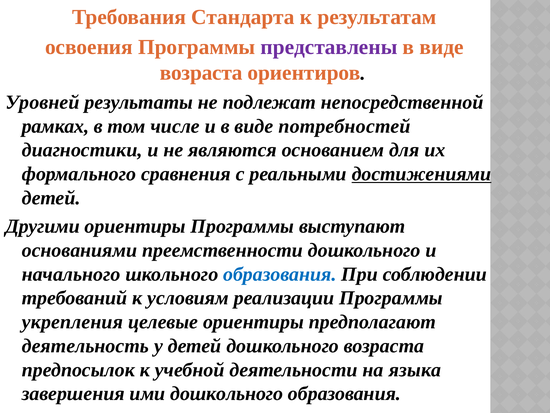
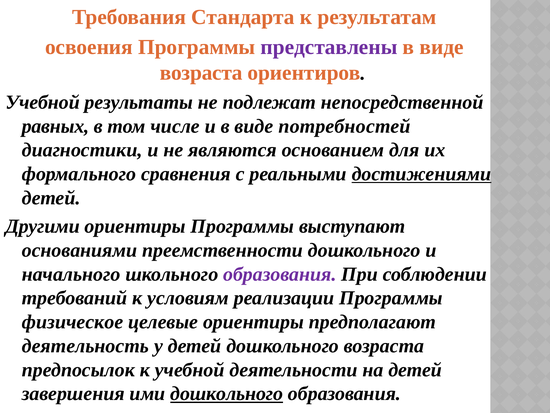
Уровней: Уровней -> Учебной (43, 102)
рамках: рамках -> равных (55, 126)
образования colour: blue -> purple (280, 274)
укрепления: укрепления -> физическое (73, 322)
на языка: языка -> детей (415, 369)
дошкольного underline: none -> present (227, 393)
